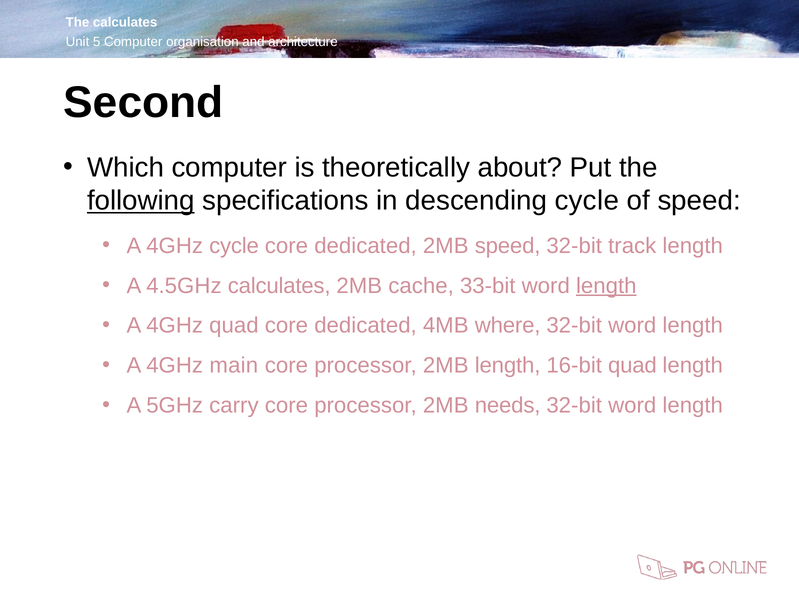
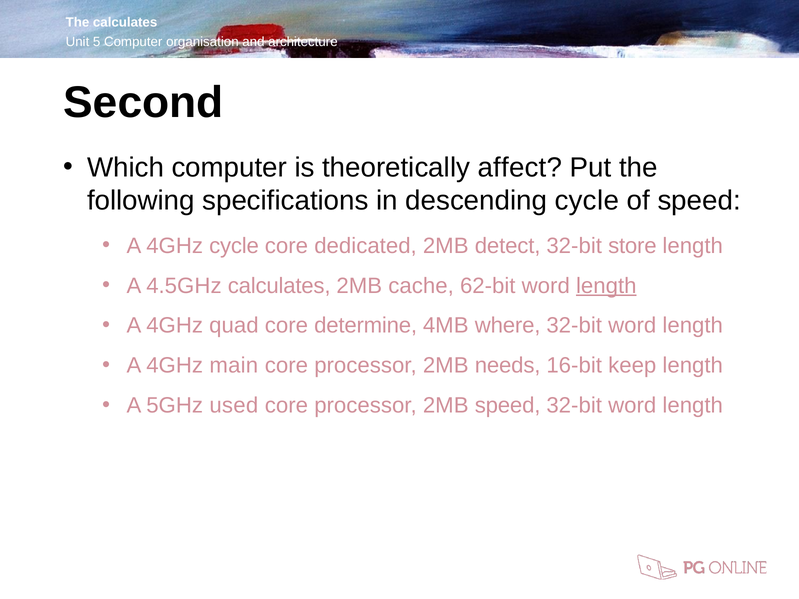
about: about -> affect (520, 168)
following underline: present -> none (141, 201)
2MB speed: speed -> detect (508, 246)
track: track -> store (632, 246)
33-bit: 33-bit -> 62-bit (488, 286)
quad core dedicated: dedicated -> determine (366, 326)
2MB length: length -> needs (508, 366)
16-bit quad: quad -> keep (632, 366)
carry: carry -> used (234, 406)
2MB needs: needs -> speed (508, 406)
